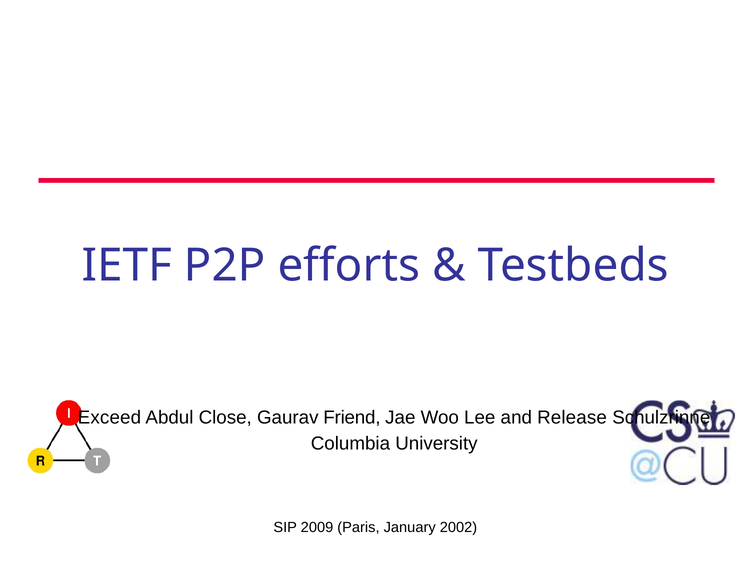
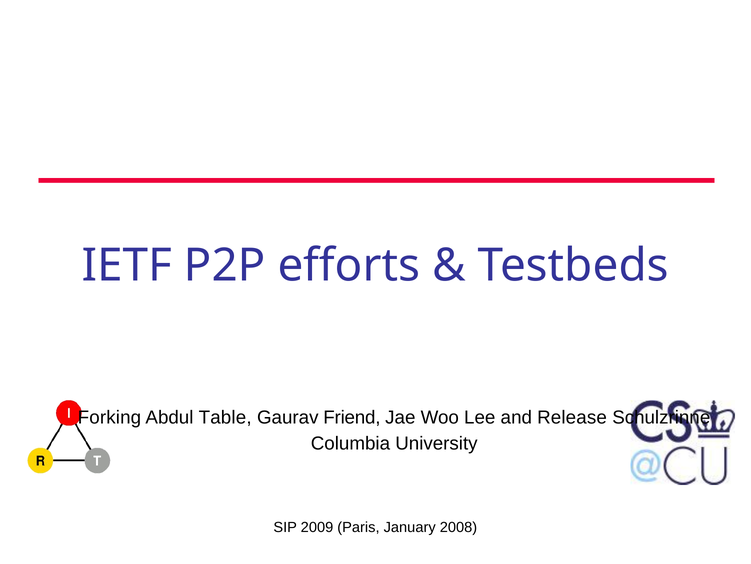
Exceed: Exceed -> Forking (109, 417)
Close: Close -> Table (225, 417)
2002: 2002 -> 2008 (458, 527)
